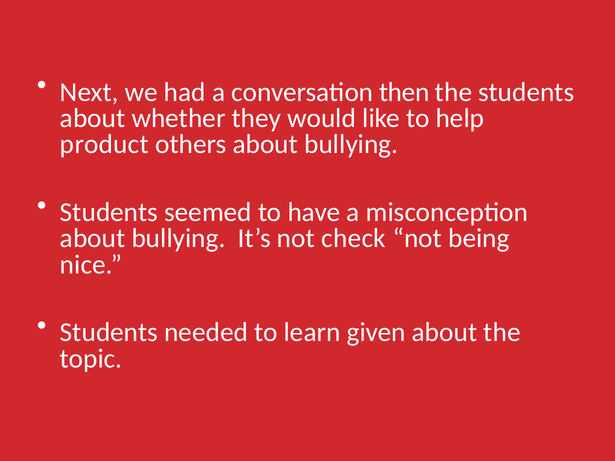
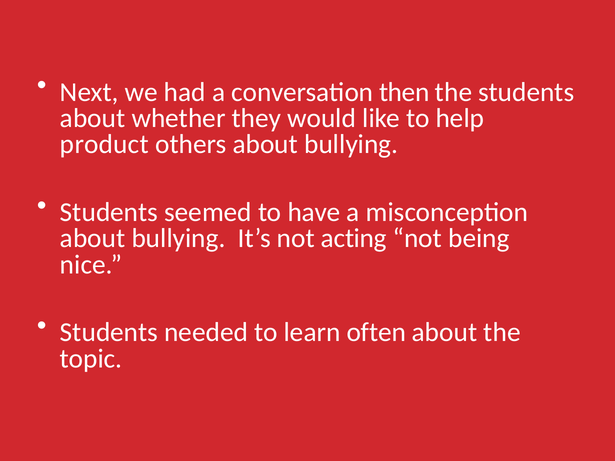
check: check -> acting (354, 239)
given: given -> often (376, 333)
